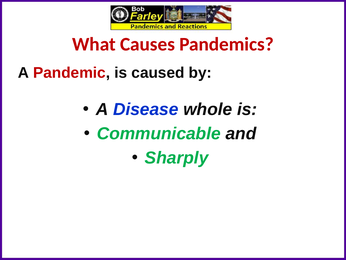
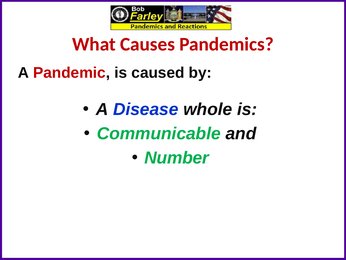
Sharply: Sharply -> Number (177, 158)
